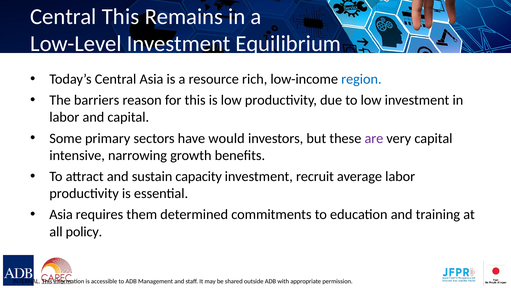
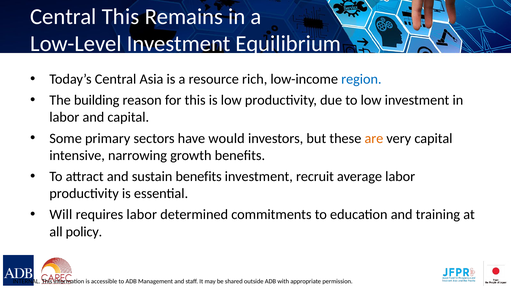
barriers: barriers -> building (97, 100)
are colour: purple -> orange (374, 138)
sustain capacity: capacity -> benefits (199, 176)
Asia: Asia -> Will (61, 214)
requires them: them -> labor (142, 214)
